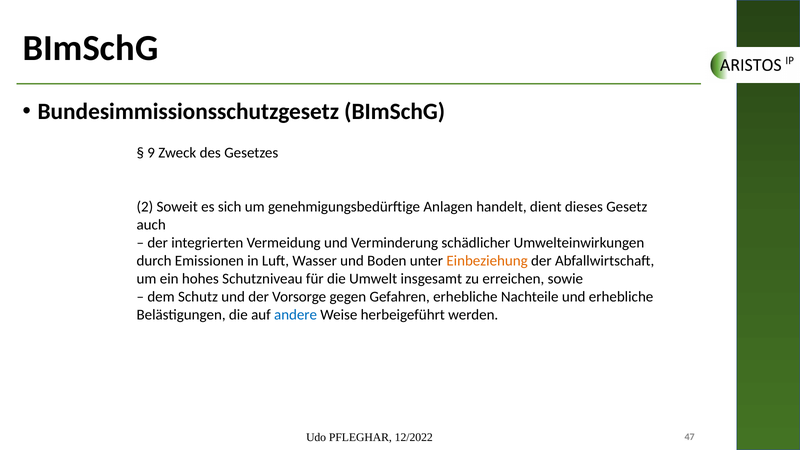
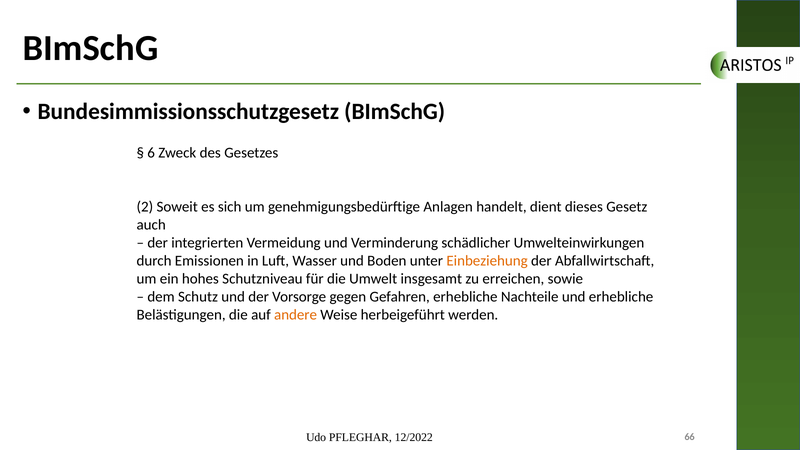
9: 9 -> 6 (151, 153)
andere colour: blue -> orange (296, 315)
47: 47 -> 66 (690, 437)
